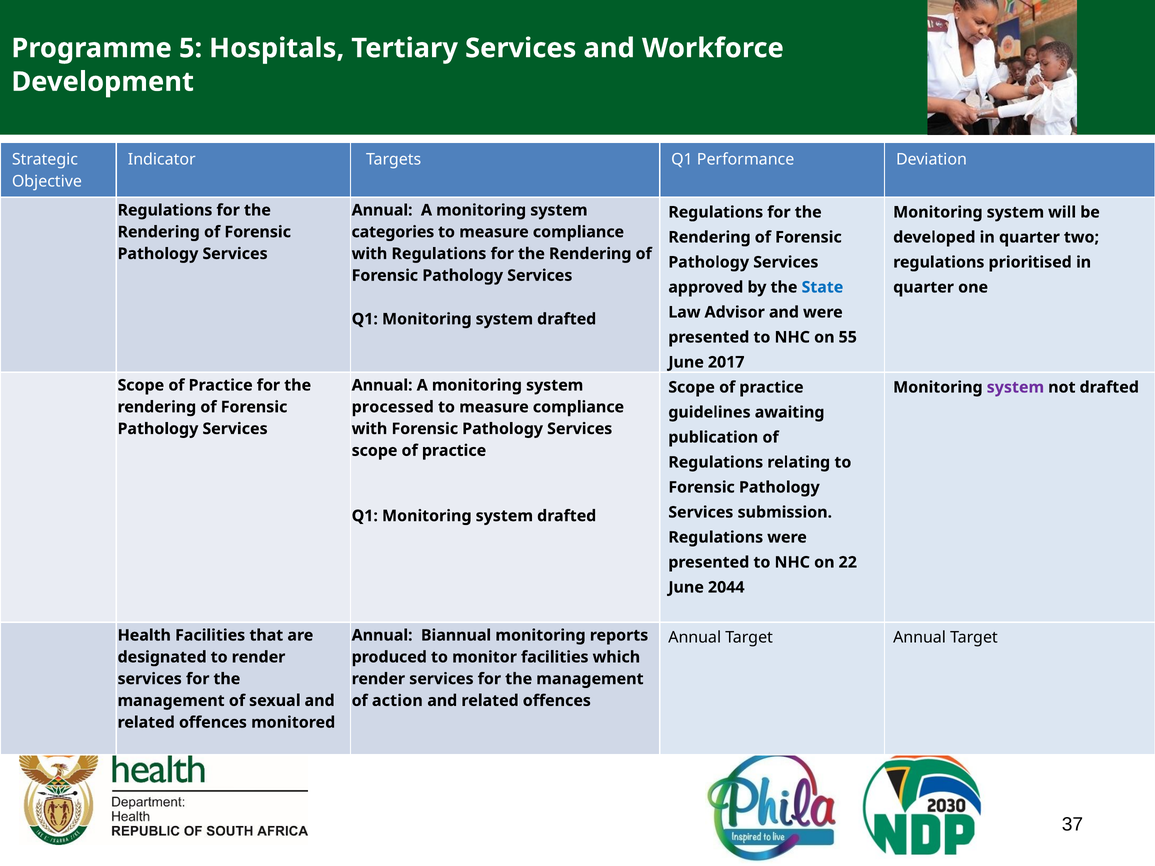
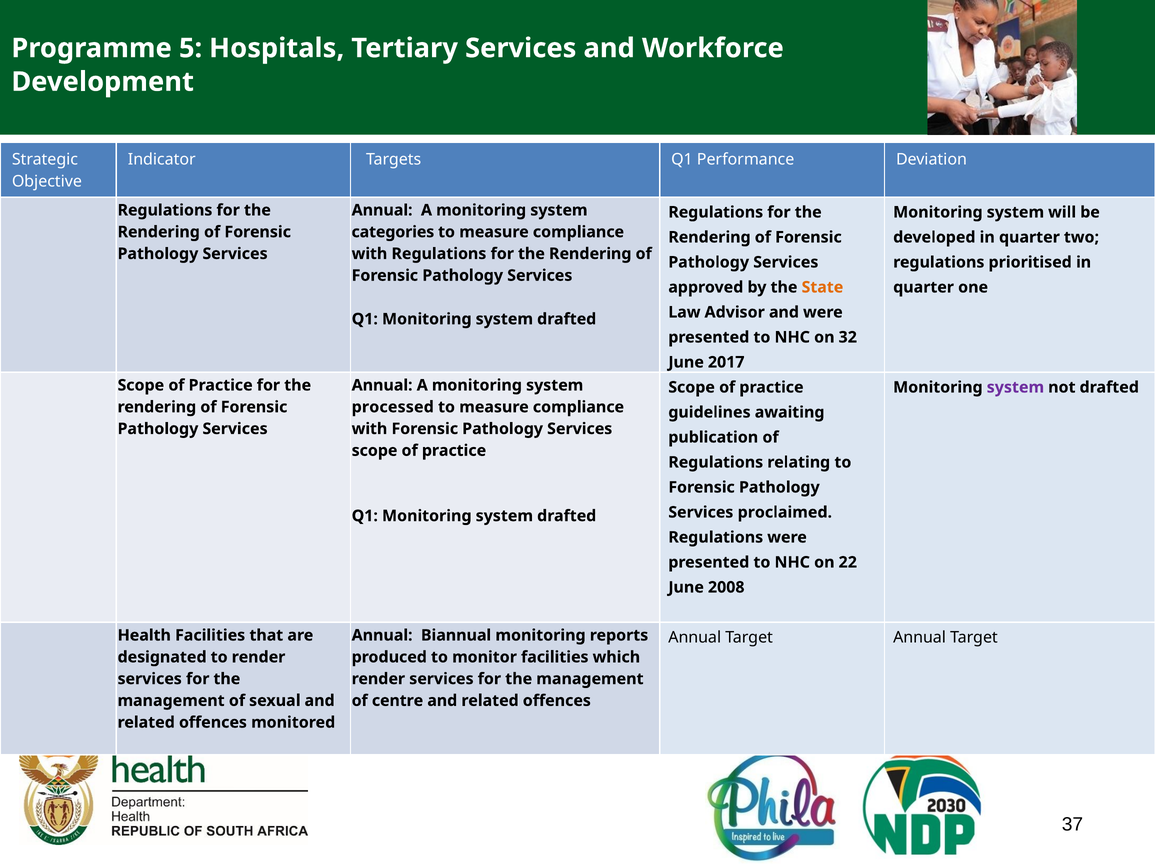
State colour: blue -> orange (822, 287)
55: 55 -> 32 (848, 337)
submission: submission -> proclaimed (785, 512)
2044: 2044 -> 2008 (726, 587)
action: action -> centre (398, 701)
